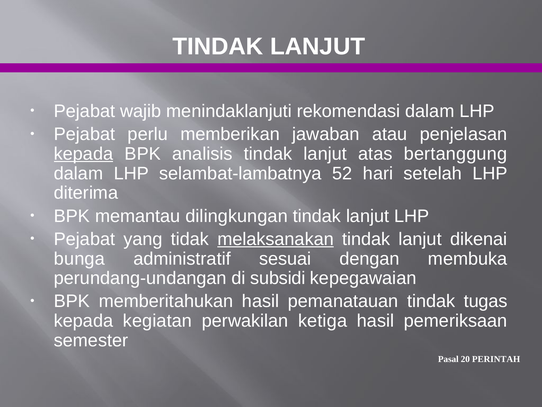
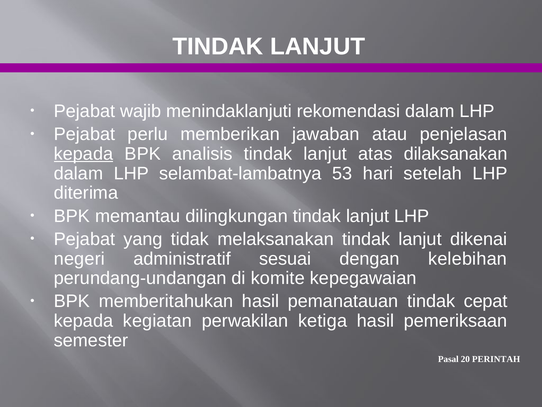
bertanggung: bertanggung -> dilaksanakan (456, 154)
52: 52 -> 53 (342, 173)
melaksanakan underline: present -> none (276, 239)
bunga: bunga -> negeri (79, 258)
membuka: membuka -> kelebihan (468, 258)
subsidi: subsidi -> komite (278, 278)
tugas: tugas -> cepat (486, 301)
